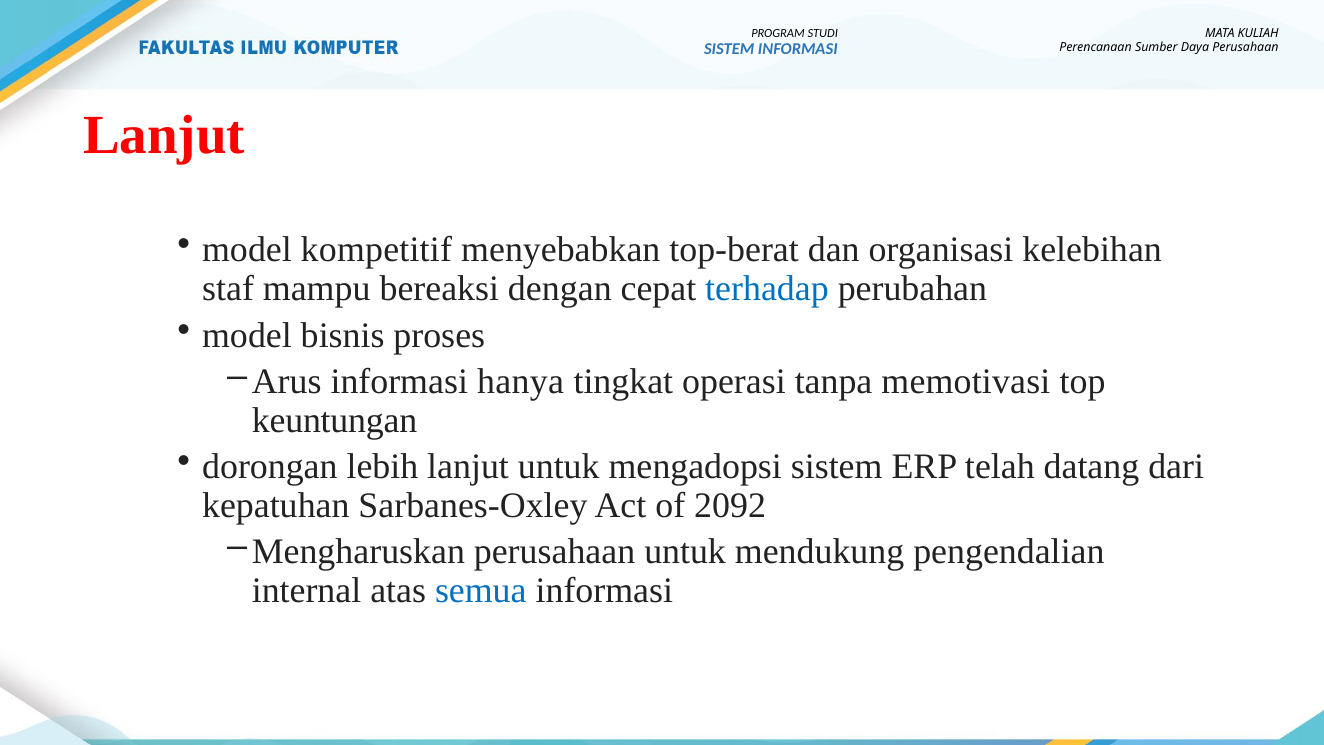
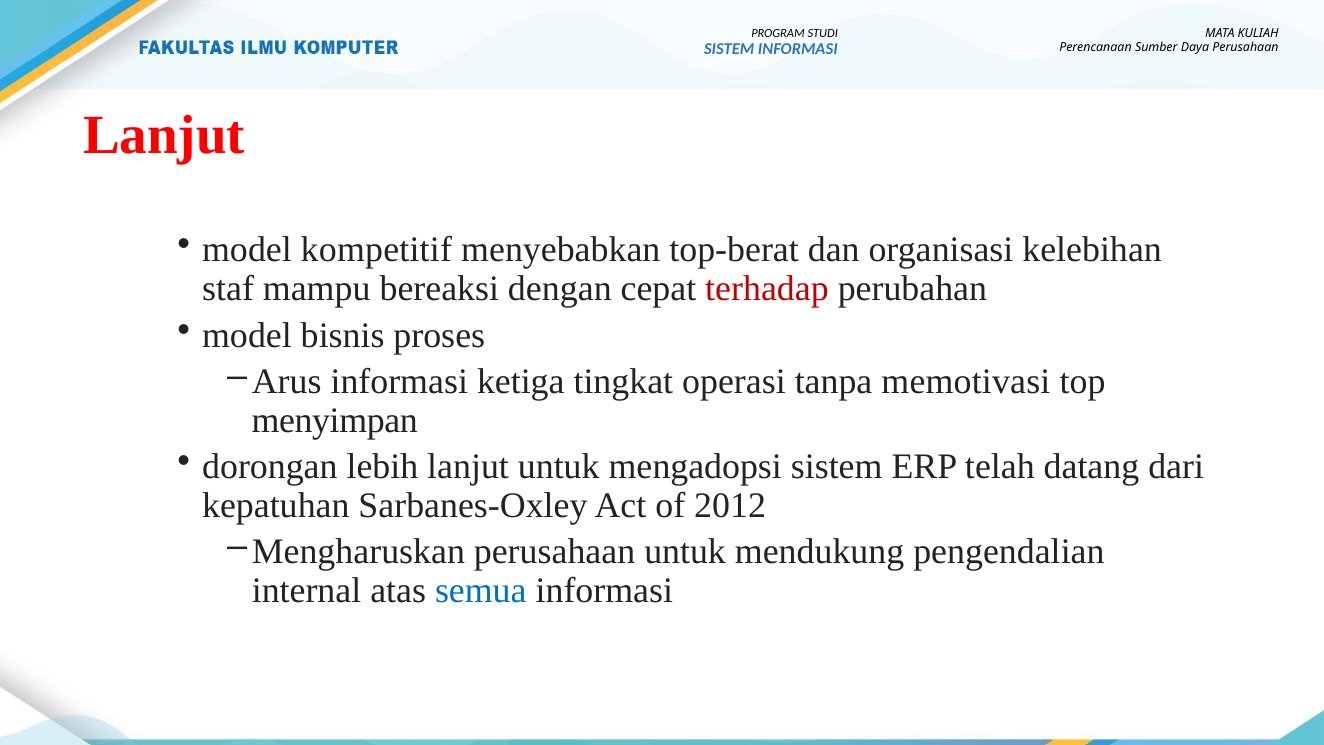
terhadap colour: blue -> red (767, 289)
hanya: hanya -> ketiga (521, 382)
keuntungan: keuntungan -> menyimpan (335, 420)
2092: 2092 -> 2012 (730, 506)
